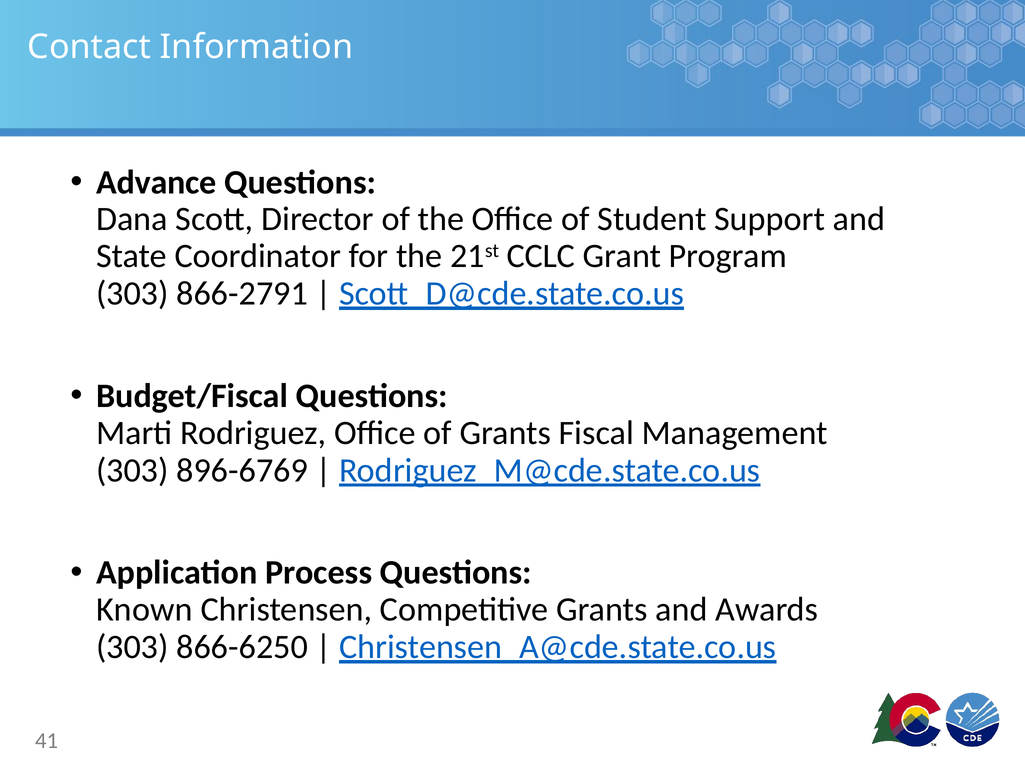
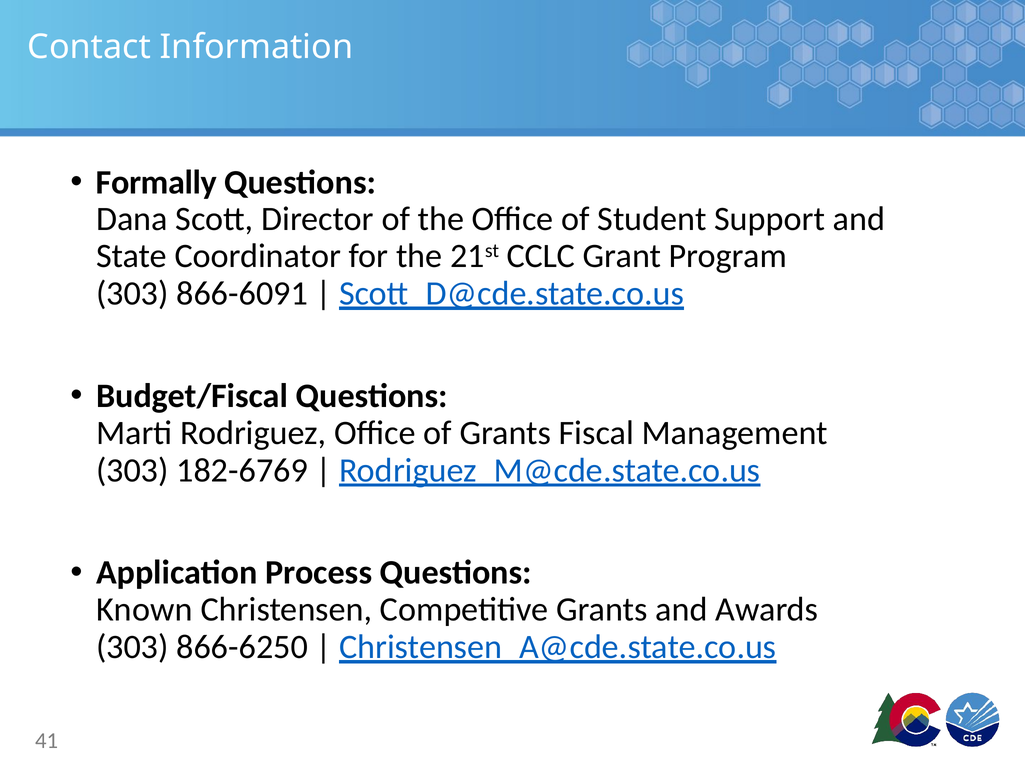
Advance: Advance -> Formally (156, 182)
866-2791: 866-2791 -> 866-6091 (242, 293)
896-6769: 896-6769 -> 182-6769 (242, 470)
